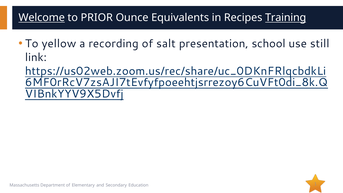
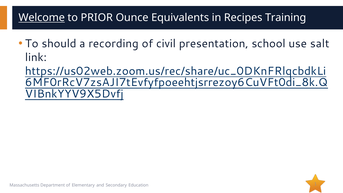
Training underline: present -> none (286, 18)
yellow: yellow -> should (59, 44)
salt: salt -> civil (166, 44)
still: still -> salt (320, 44)
